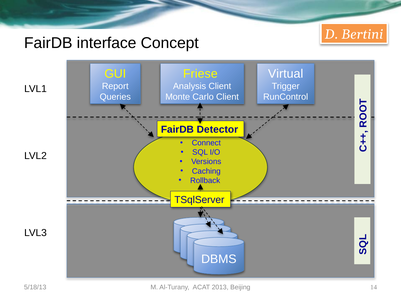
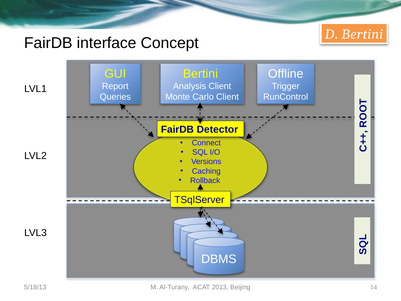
Friese: Friese -> Bertini (200, 74)
Virtual: Virtual -> Offline (286, 74)
